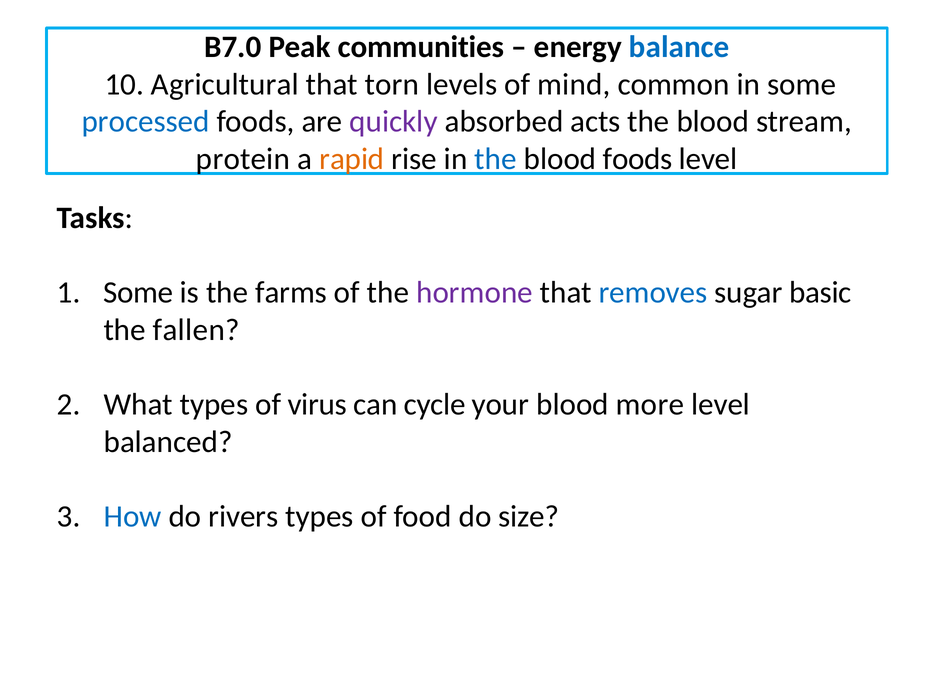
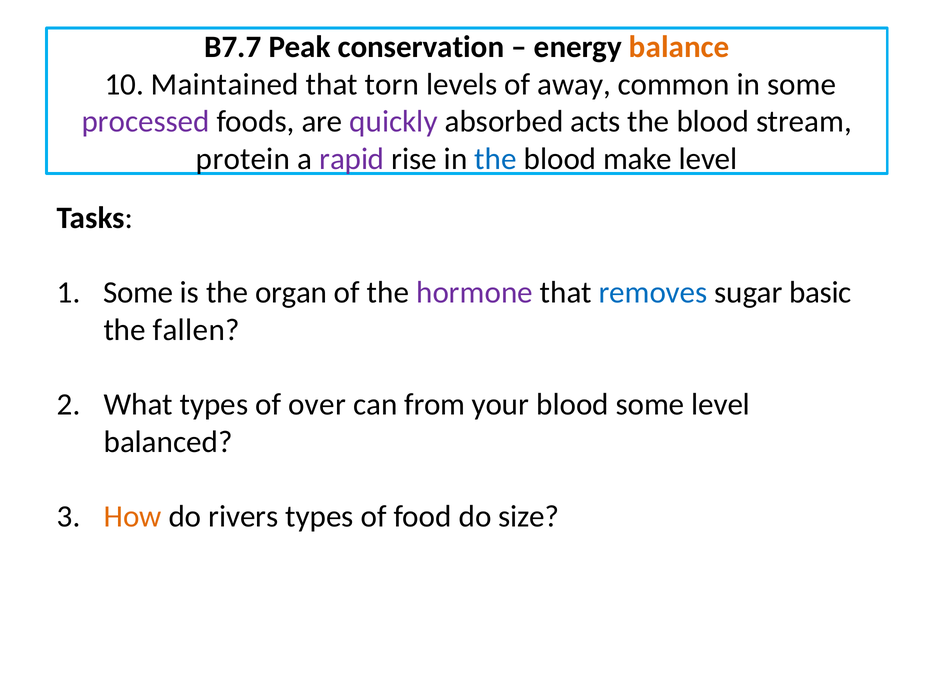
B7.0: B7.0 -> B7.7 (233, 47)
communities: communities -> conservation (421, 47)
balance colour: blue -> orange (679, 47)
Agricultural: Agricultural -> Maintained (225, 84)
mind: mind -> away (574, 84)
processed colour: blue -> purple (146, 122)
rapid colour: orange -> purple (352, 159)
blood foods: foods -> make (638, 159)
farms: farms -> organ (291, 293)
virus: virus -> over (317, 405)
cycle: cycle -> from (435, 405)
blood more: more -> some (650, 405)
How colour: blue -> orange (133, 517)
